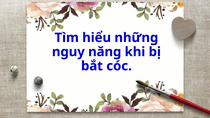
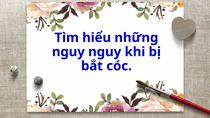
nguy năng: năng -> nguy (105, 52)
